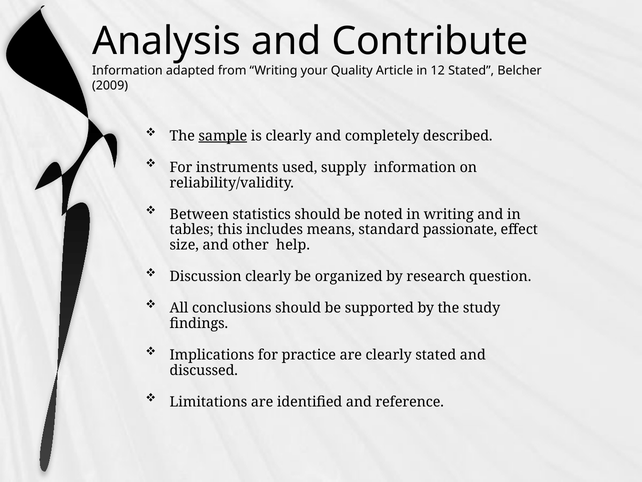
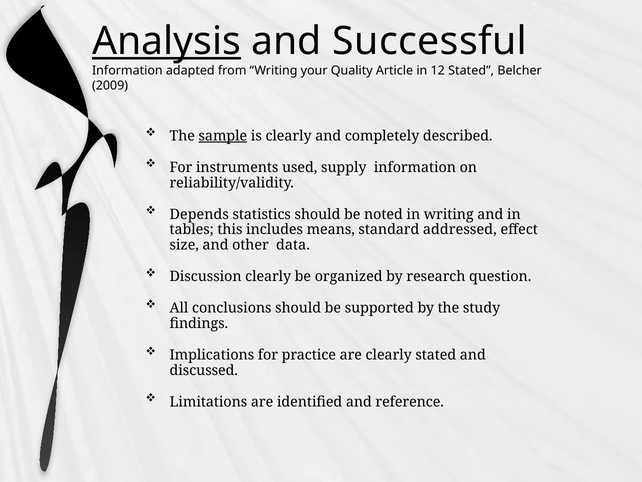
Analysis underline: none -> present (167, 41)
Contribute: Contribute -> Successful (430, 41)
Between: Between -> Depends (199, 214)
passionate: passionate -> addressed (460, 229)
help: help -> data (293, 245)
